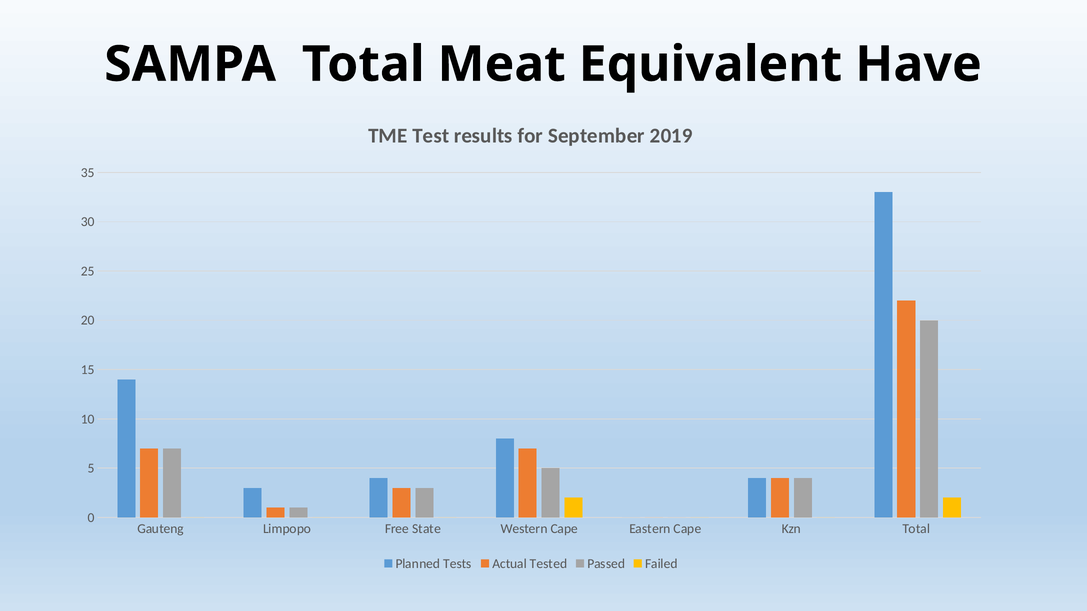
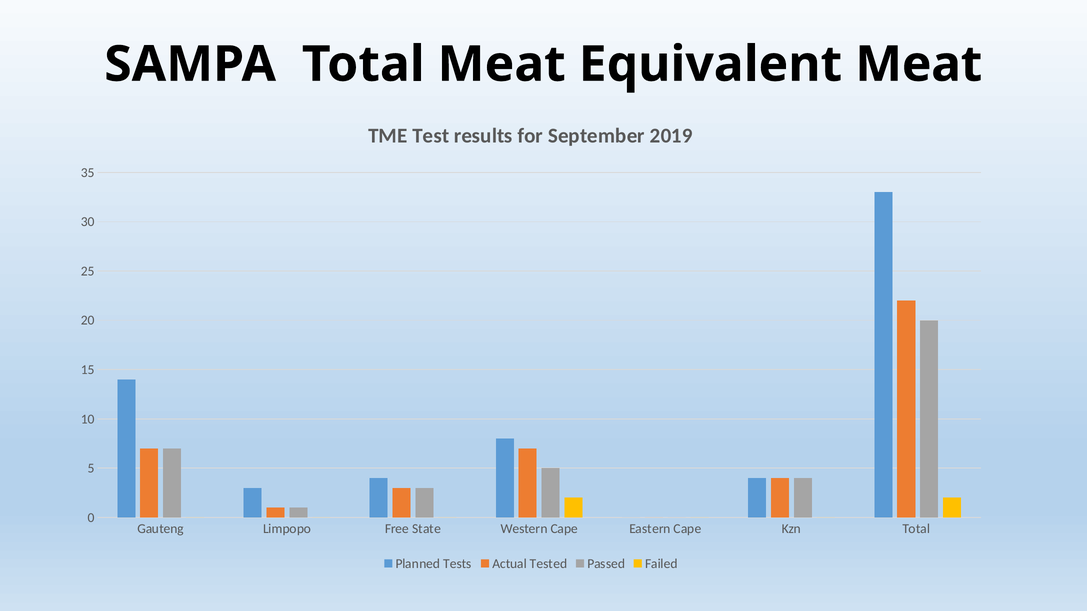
Equivalent Have: Have -> Meat (919, 64)
